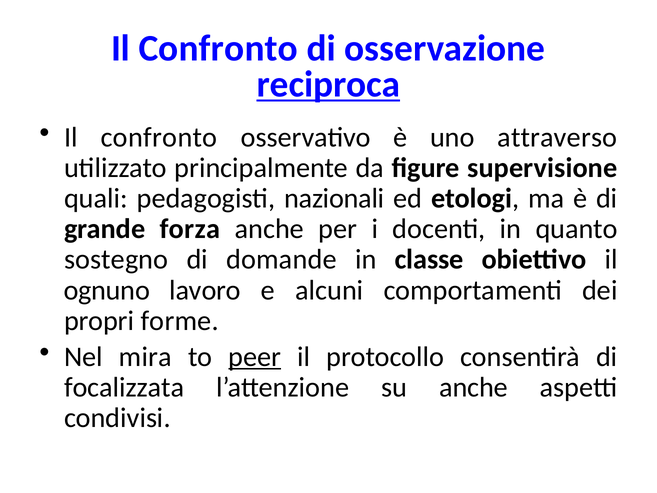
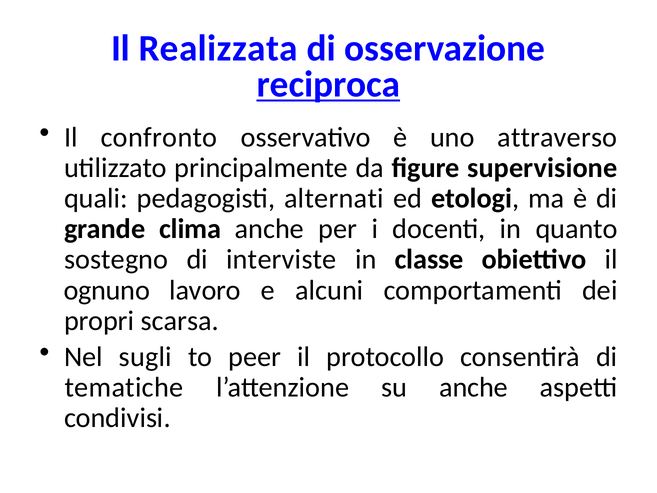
Confronto: Confronto -> Realizzata (218, 48)
nazionali: nazionali -> alternati (334, 198)
forza: forza -> clima (190, 229)
domande: domande -> interviste (281, 260)
forme: forme -> scarsa (180, 321)
mira: mira -> sugli (145, 356)
peer underline: present -> none (255, 356)
focalizzata: focalizzata -> tematiche (124, 387)
